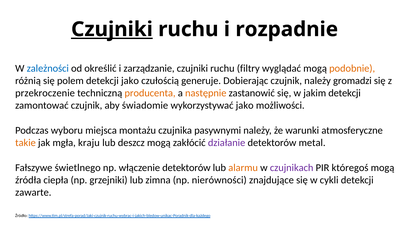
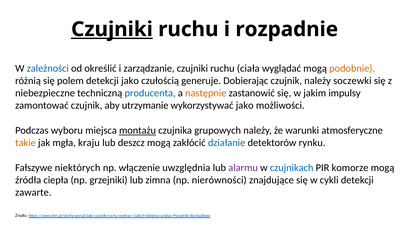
filtry: filtry -> ciała (248, 68)
gromadzi: gromadzi -> soczewki (352, 81)
przekroczenie: przekroczenie -> niebezpieczne (45, 93)
producenta colour: orange -> blue (150, 93)
jakim detekcji: detekcji -> impulsy (345, 93)
świadomie: świadomie -> utrzymanie (145, 106)
montażu underline: none -> present (138, 130)
pasywnymi: pasywnymi -> grupowych (218, 130)
działanie colour: purple -> blue (227, 143)
metal: metal -> rynku (312, 143)
świetlnego: świetlnego -> niektórych (78, 168)
włączenie detektorów: detektorów -> uwzględnia (186, 168)
alarmu colour: orange -> purple (243, 168)
czujnikach colour: purple -> blue (292, 168)
któregoś: któregoś -> komorze (350, 168)
